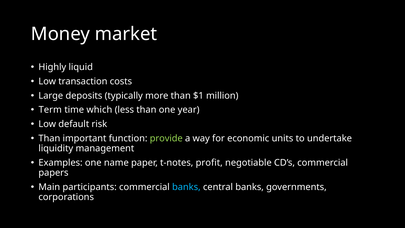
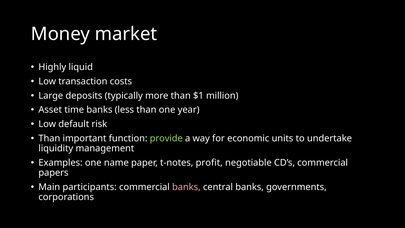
Term: Term -> Asset (50, 110)
time which: which -> banks (99, 110)
banks colour: light blue -> pink (186, 187)
